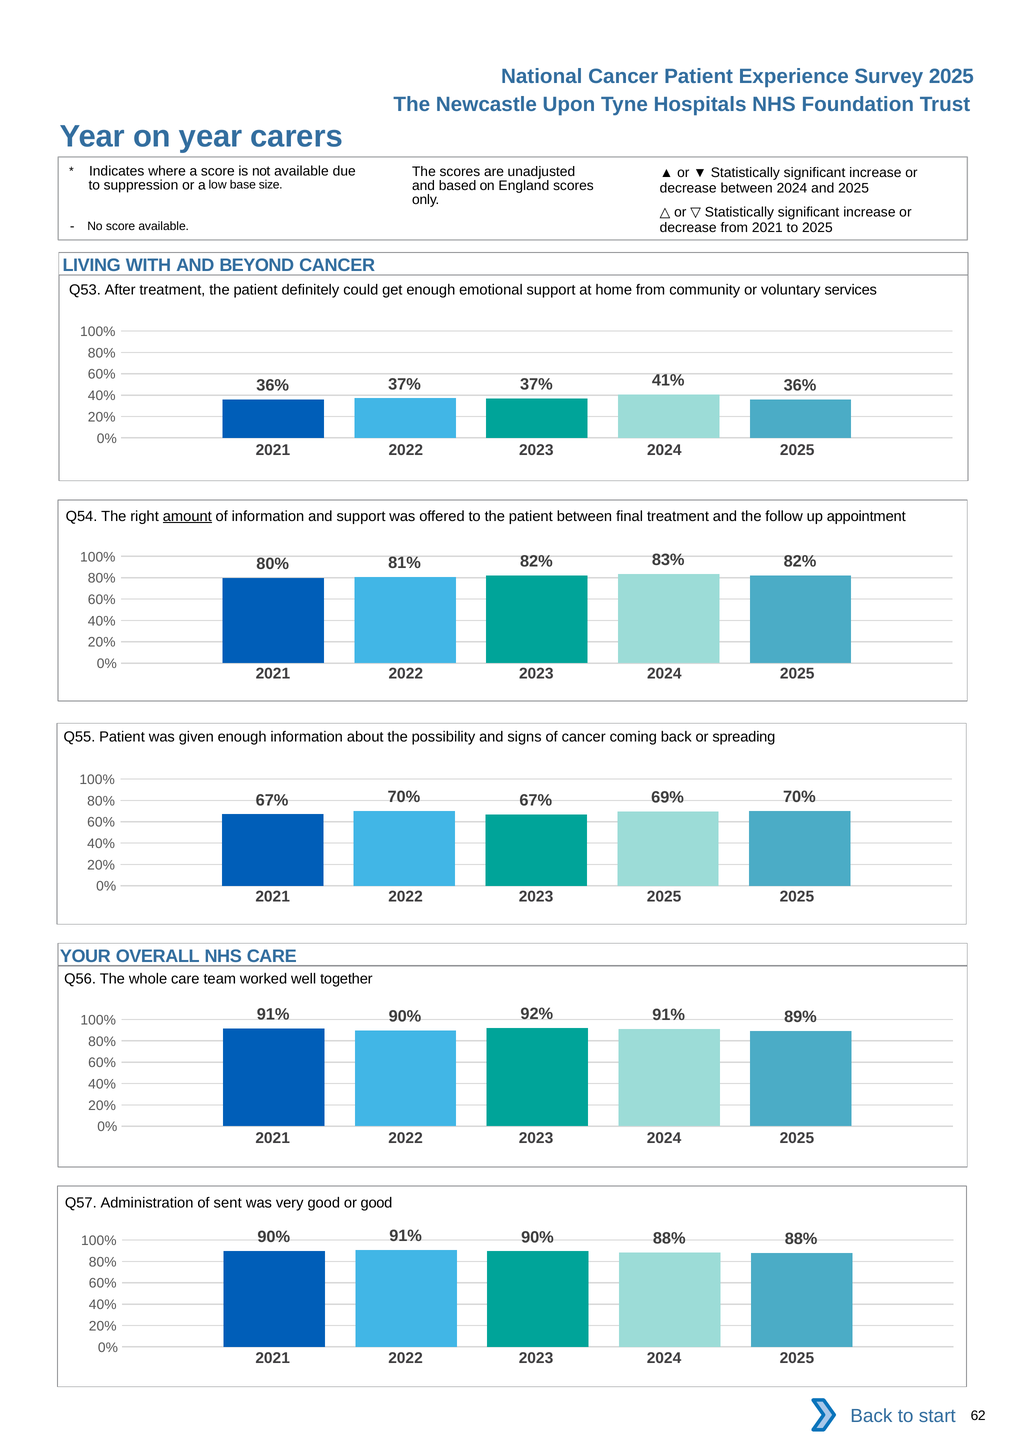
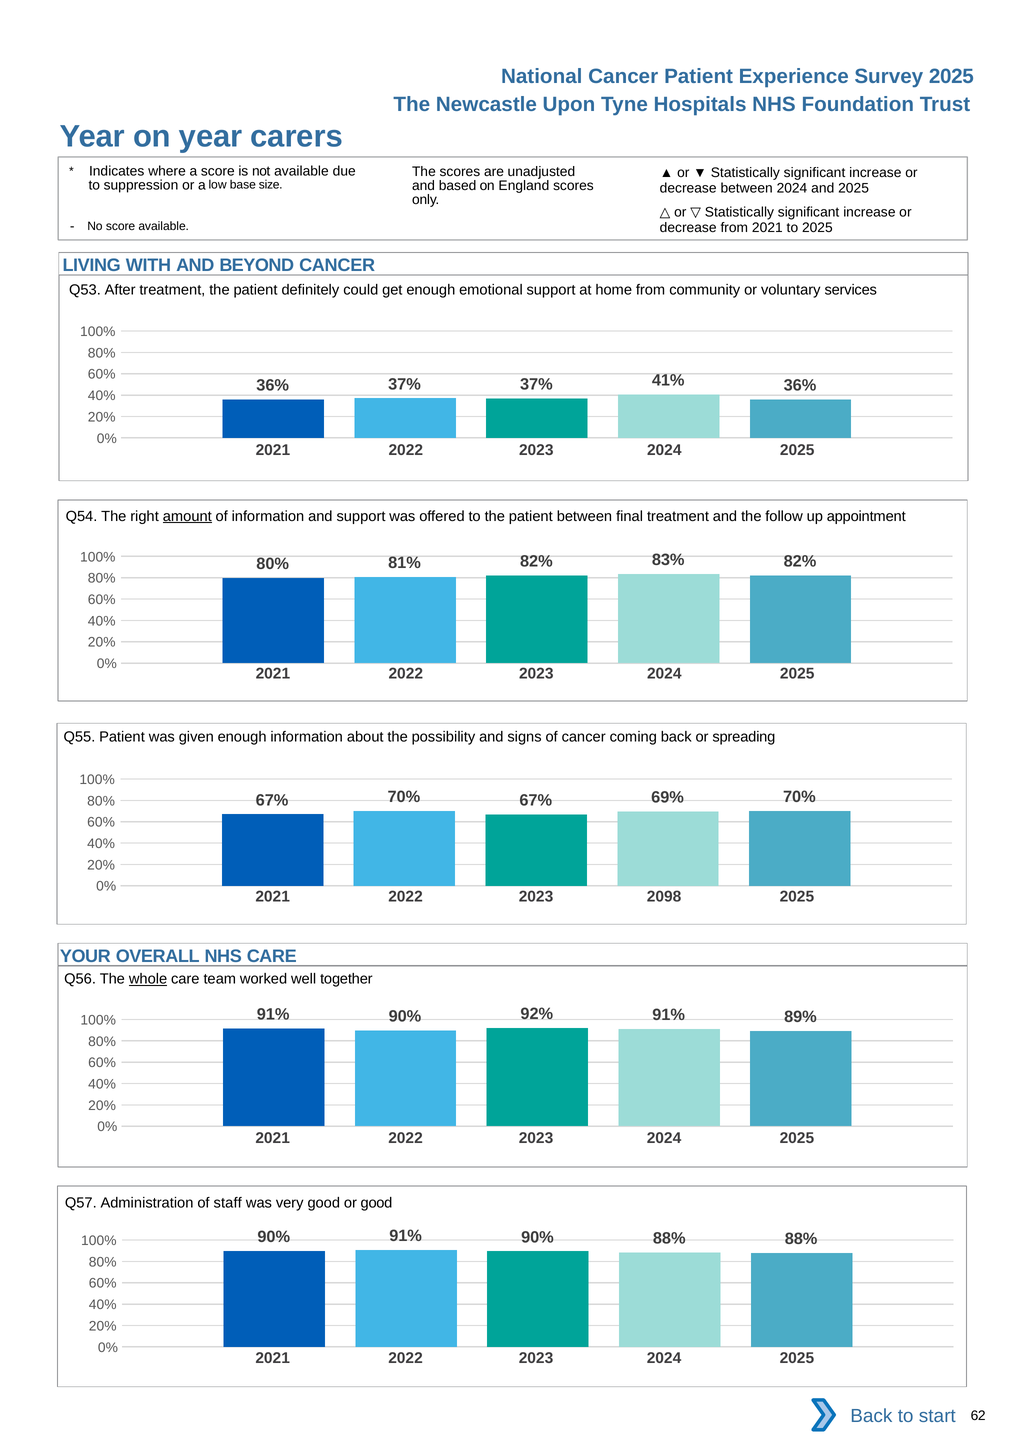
2023 2025: 2025 -> 2098 (664, 897)
whole underline: none -> present (148, 979)
sent: sent -> staff (228, 1203)
